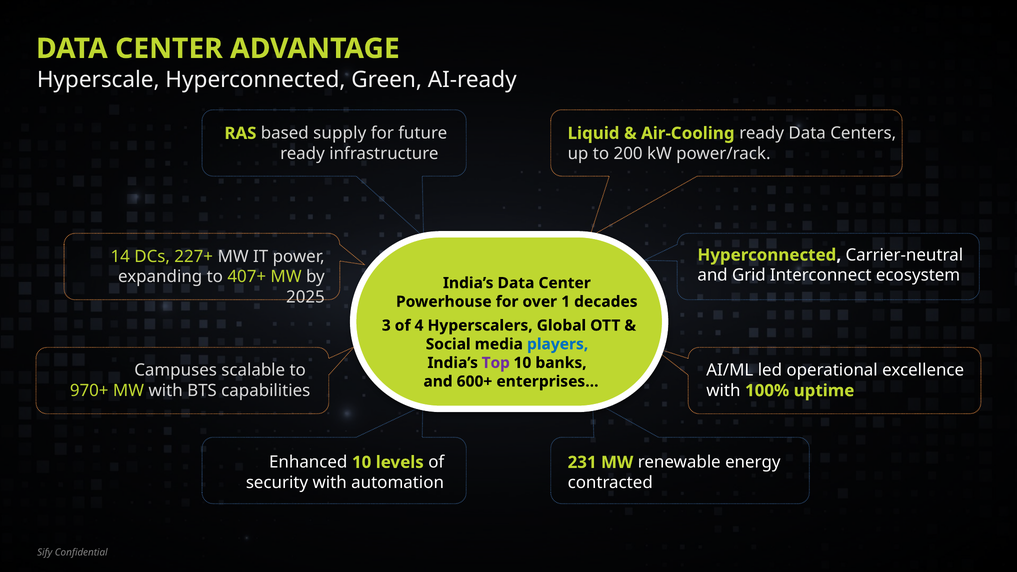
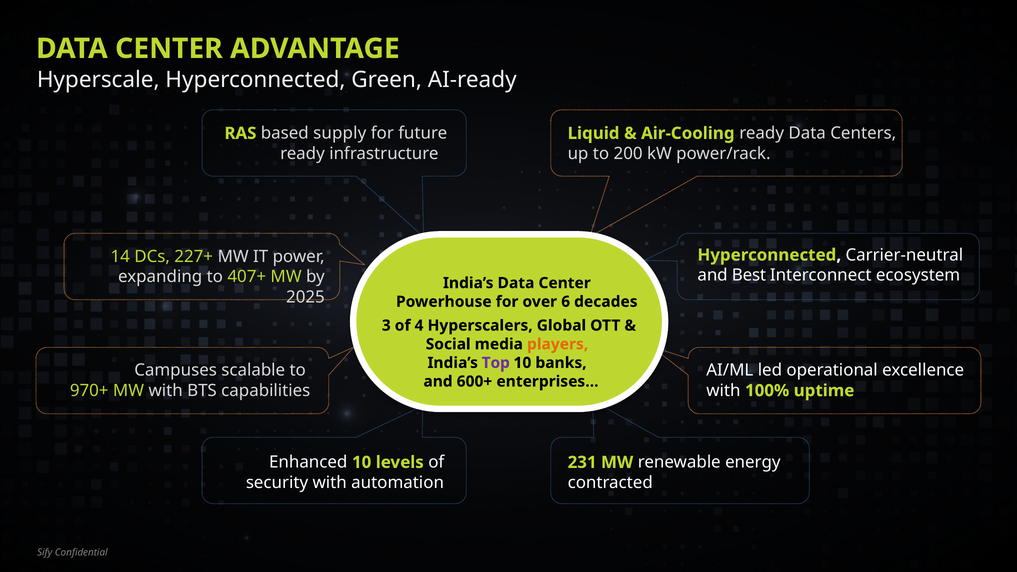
Grid: Grid -> Best (749, 275)
1: 1 -> 6 (566, 302)
players colour: blue -> orange (558, 344)
